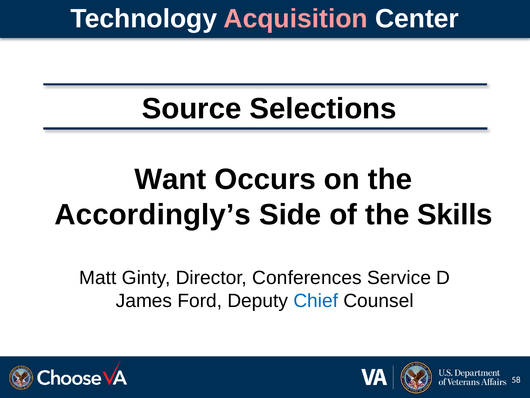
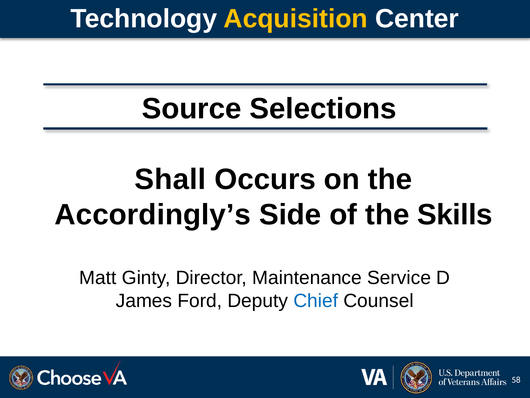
Acquisition colour: pink -> yellow (296, 19)
Want: Want -> Shall (170, 179)
Conferences: Conferences -> Maintenance (307, 278)
